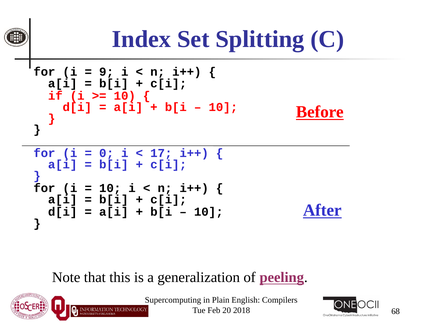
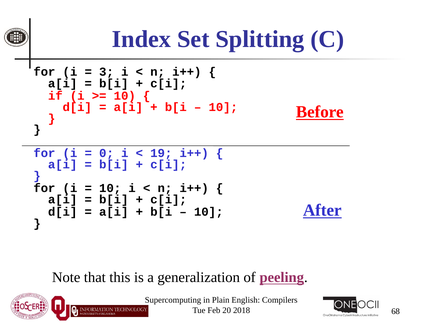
9: 9 -> 3 (106, 72)
17: 17 -> 19 (161, 153)
